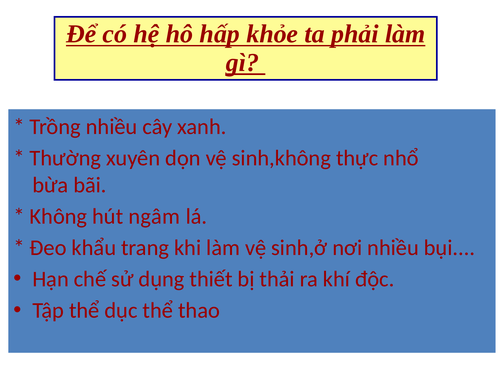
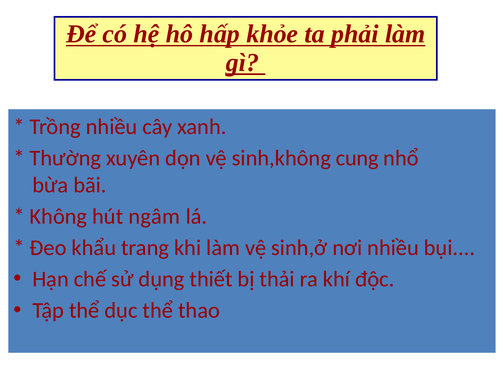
thực: thực -> cung (357, 158)
